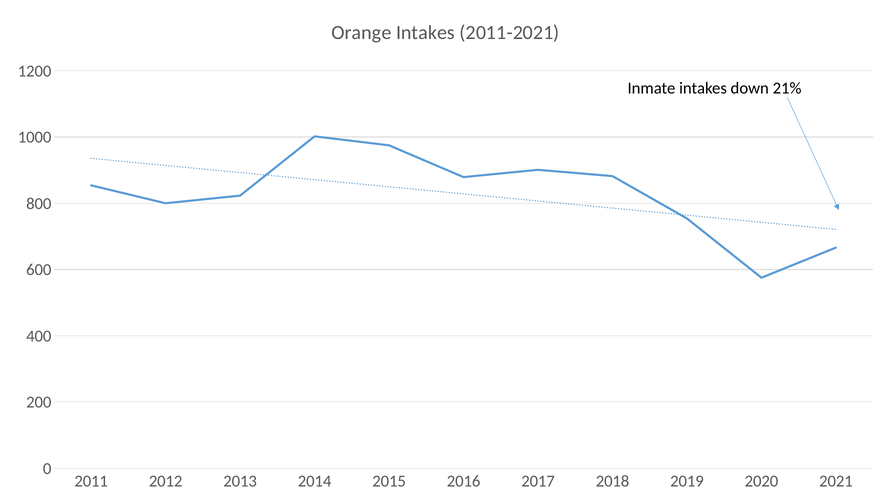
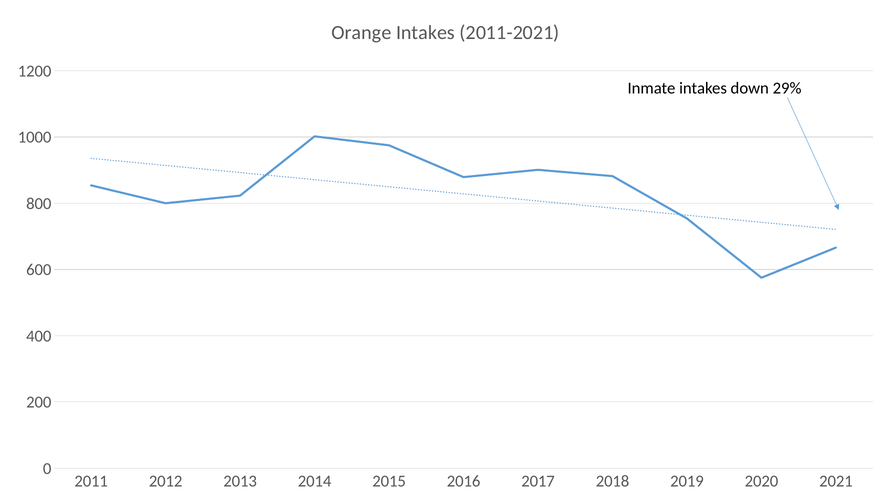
21%: 21% -> 29% (787, 88)
